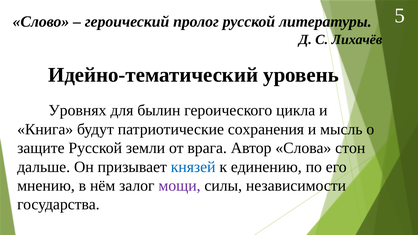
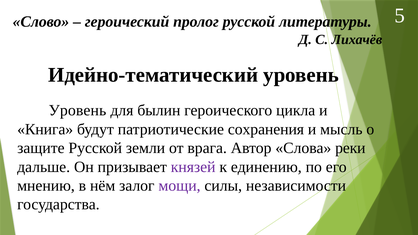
Уровнях: Уровнях -> Уровень (77, 111)
стон: стон -> реки (350, 148)
князей colour: blue -> purple (193, 167)
